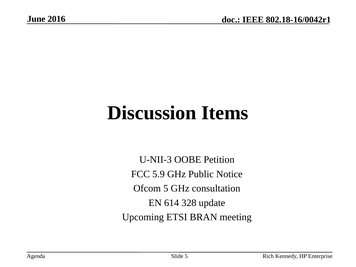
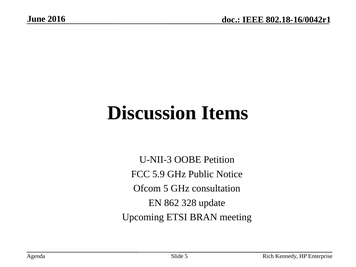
614: 614 -> 862 (172, 203)
